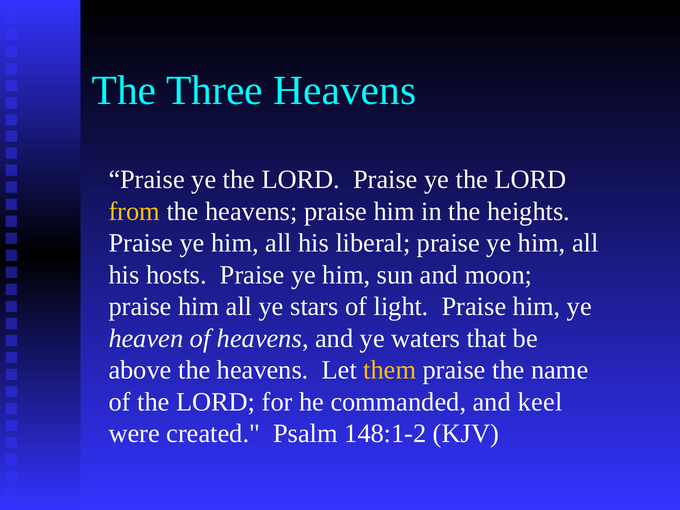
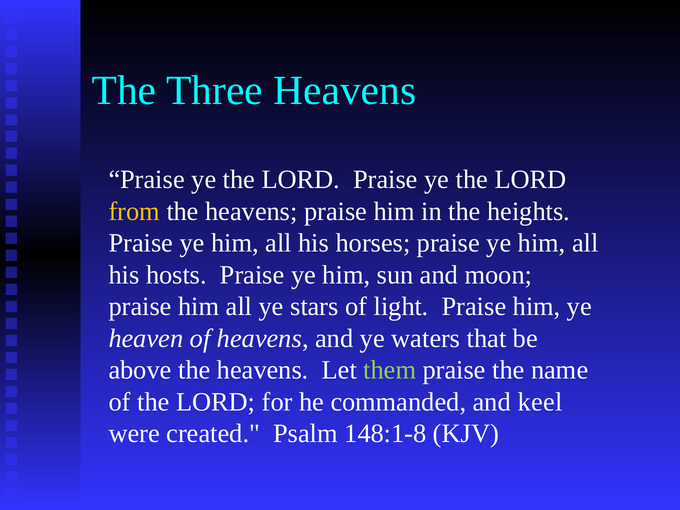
liberal: liberal -> horses (373, 243)
them colour: yellow -> light green (390, 370)
148:1-2: 148:1-2 -> 148:1-8 (385, 434)
